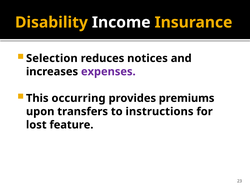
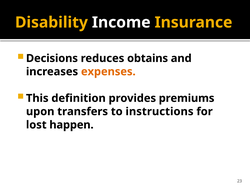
Selection: Selection -> Decisions (52, 58)
notices: notices -> obtains (148, 58)
expenses colour: purple -> orange (108, 72)
occurring: occurring -> definition (79, 98)
feature: feature -> happen (71, 125)
